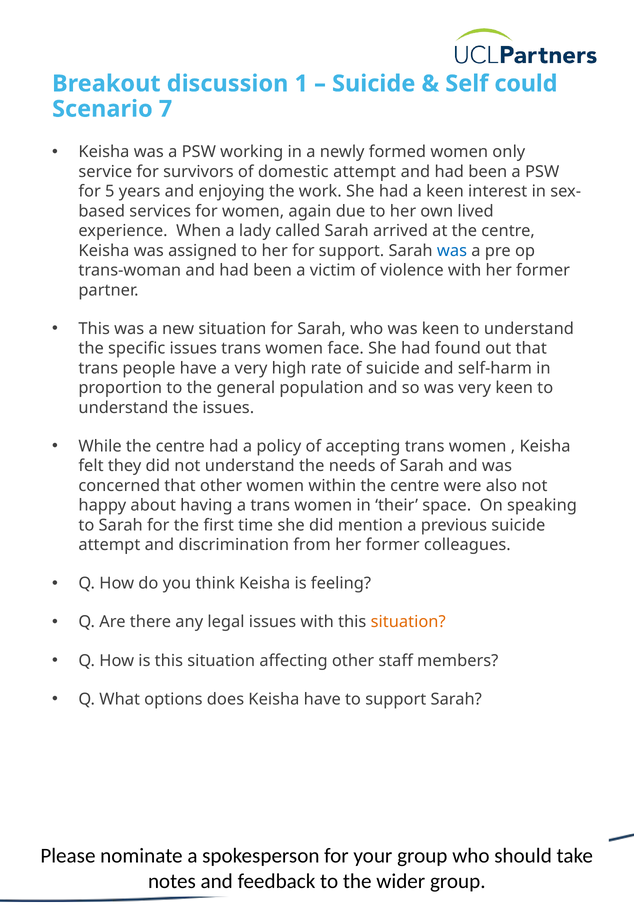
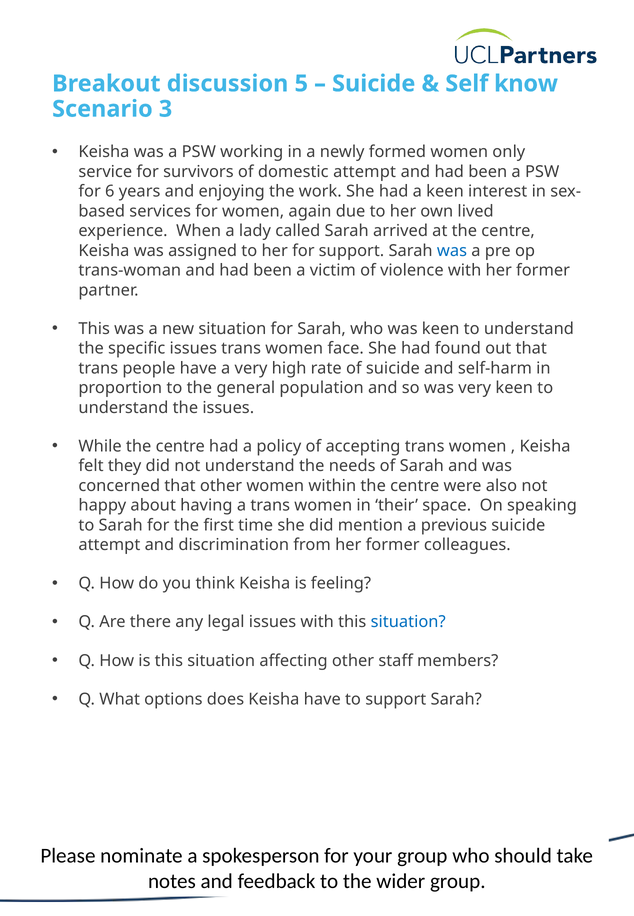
1: 1 -> 5 (301, 84)
could: could -> know (526, 84)
7: 7 -> 3 (166, 109)
5: 5 -> 6 (110, 191)
situation colour: orange -> blue (408, 622)
